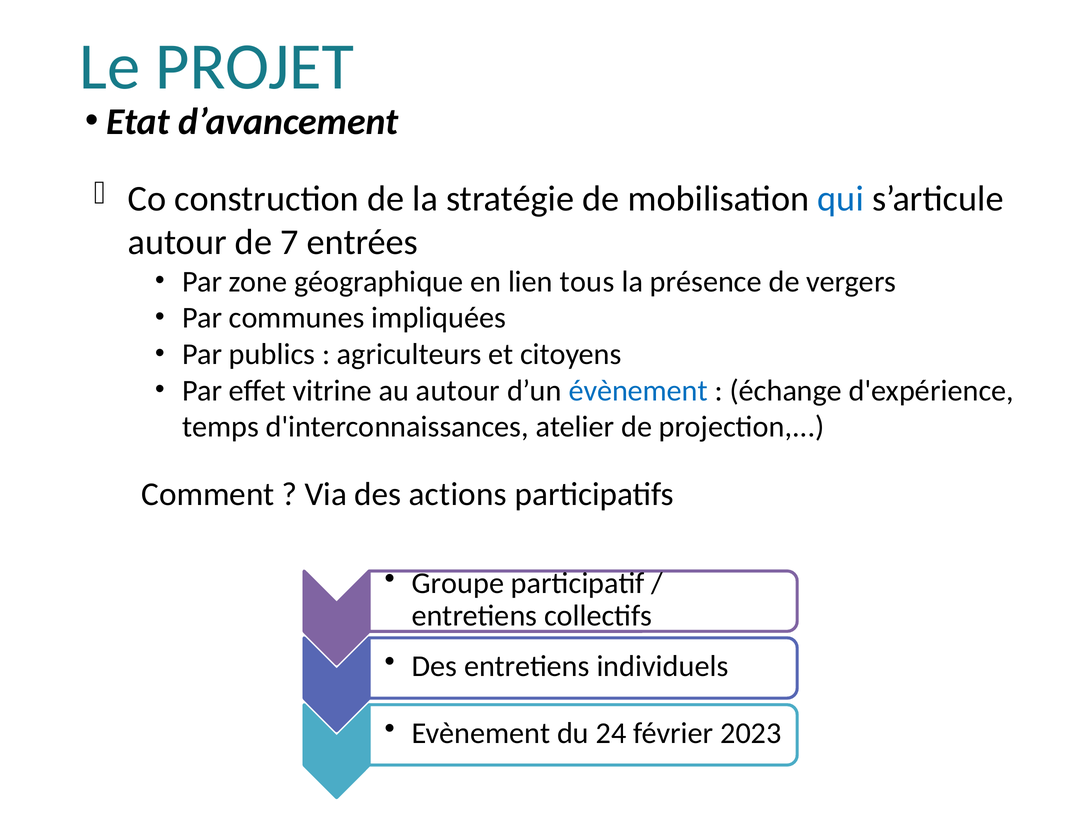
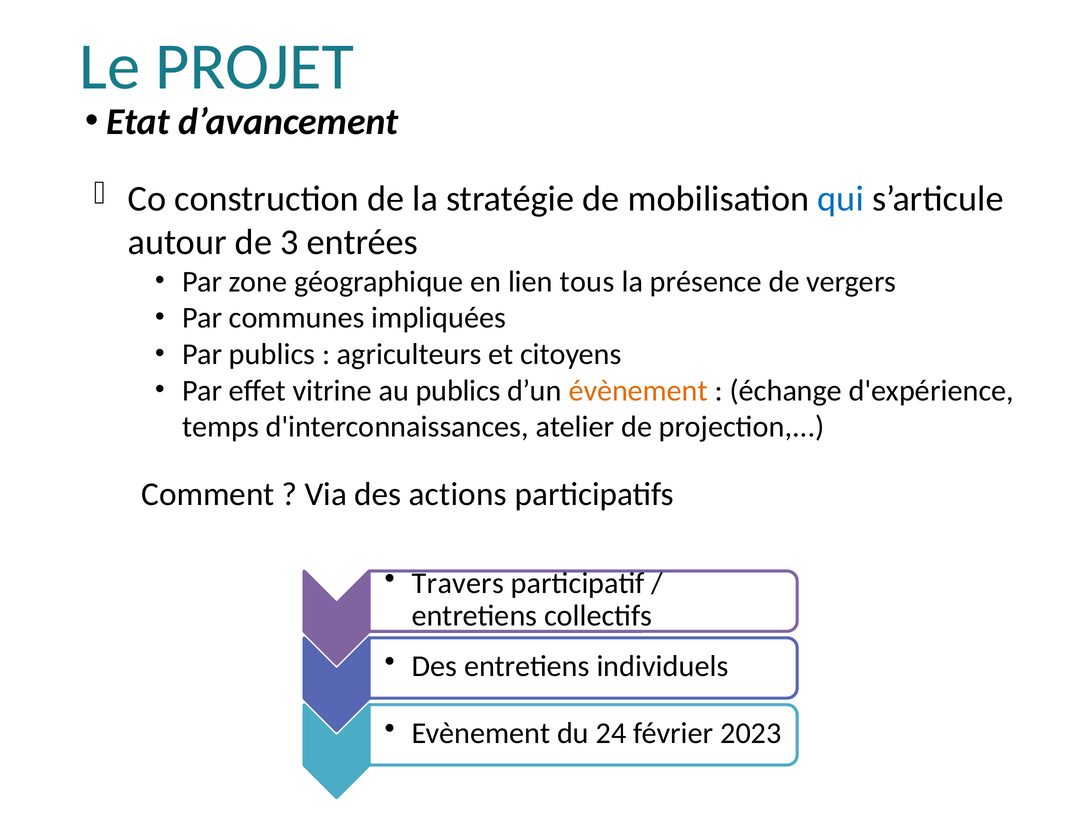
7: 7 -> 3 (289, 242)
au autour: autour -> publics (458, 391)
évènement colour: blue -> orange (638, 391)
Groupe: Groupe -> Travers (458, 583)
